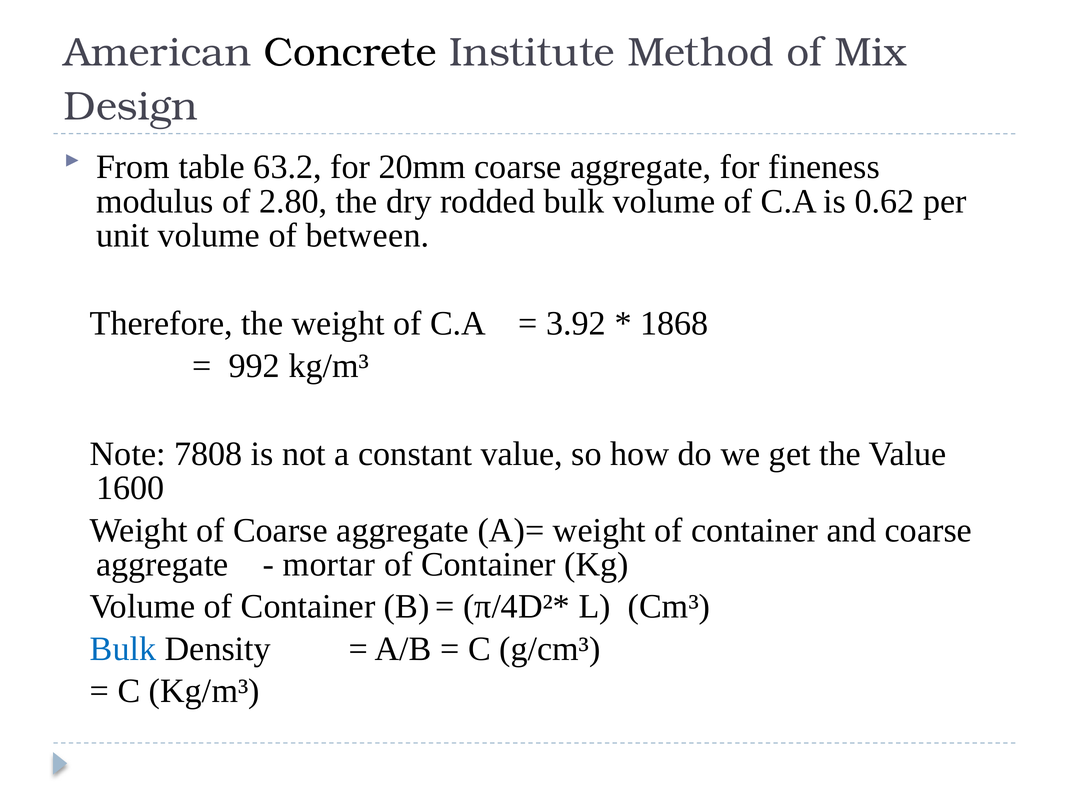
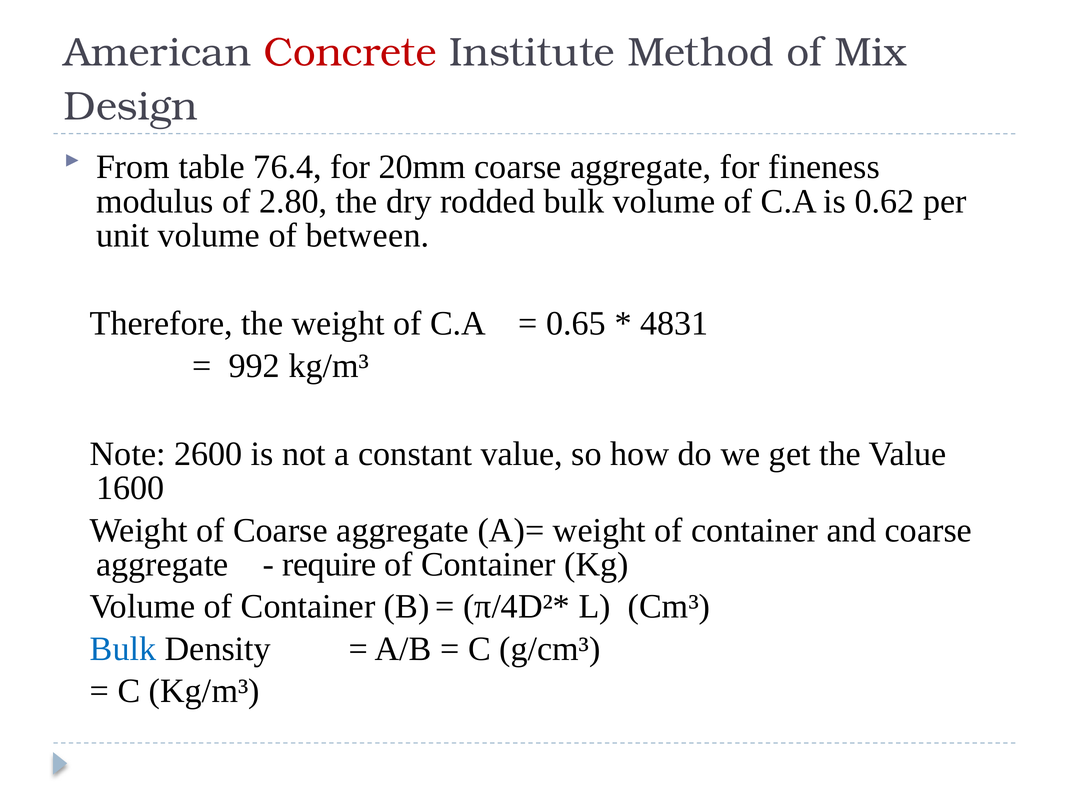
Concrete colour: black -> red (350, 53)
63.2: 63.2 -> 76.4 (288, 167)
3.92: 3.92 -> 0.65 (576, 323)
1868: 1868 -> 4831 (674, 323)
7808: 7808 -> 2600 (208, 454)
mortar: mortar -> require (329, 564)
